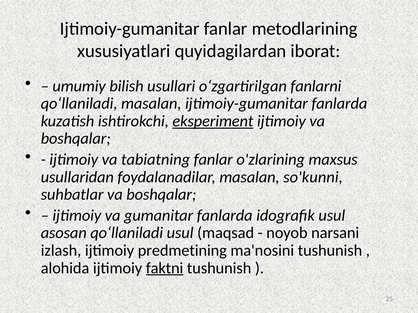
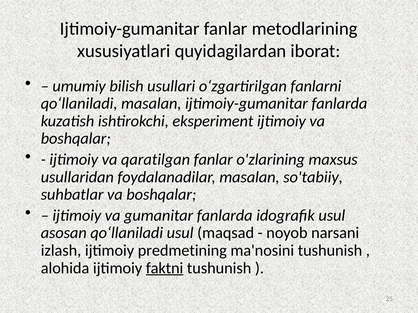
eksperiment underline: present -> none (213, 121)
tabiatning: tabiatning -> qaratilgan (156, 160)
so'kunni: so'kunni -> so'tabiiy (313, 177)
